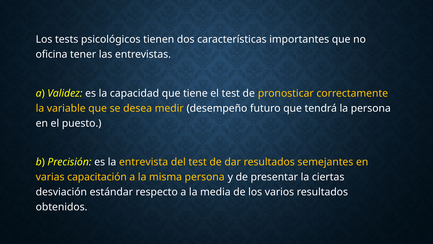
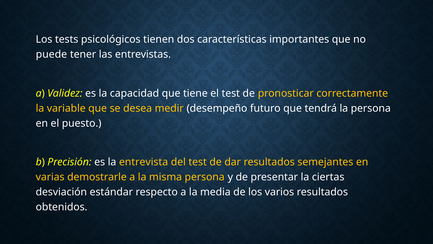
oficina: oficina -> puede (51, 54)
capacitación: capacitación -> demostrarle (97, 177)
